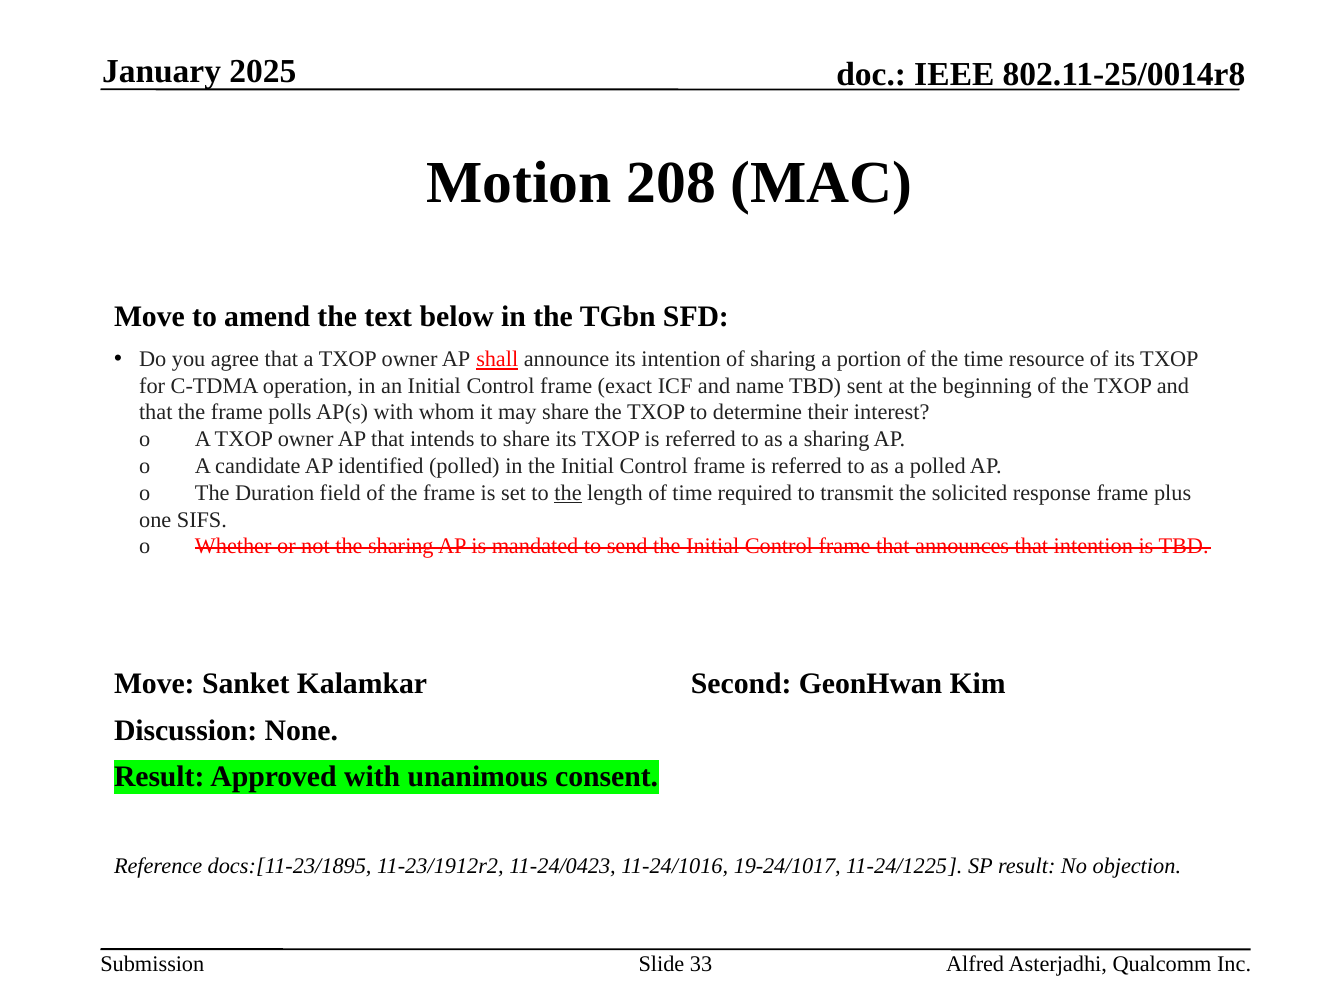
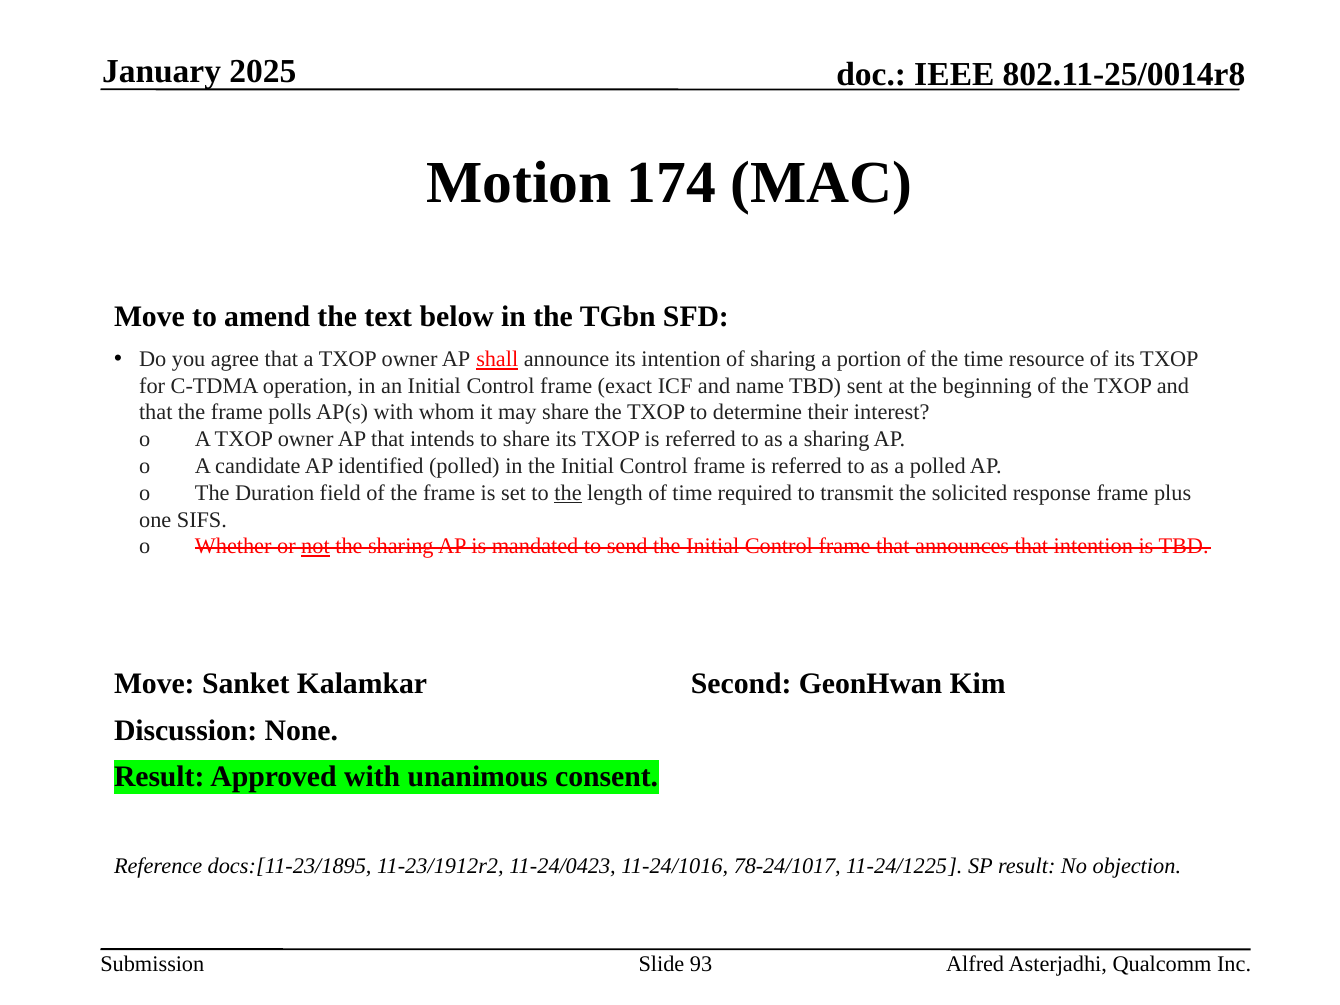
208: 208 -> 174 (671, 183)
not underline: none -> present (315, 547)
19-24/1017: 19-24/1017 -> 78-24/1017 (787, 866)
33: 33 -> 93 (701, 964)
